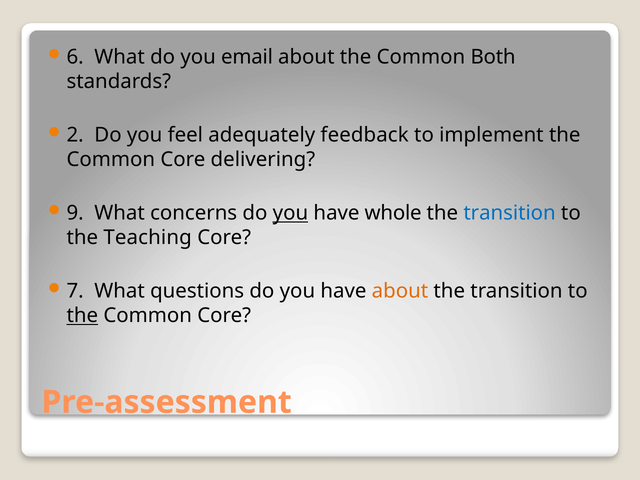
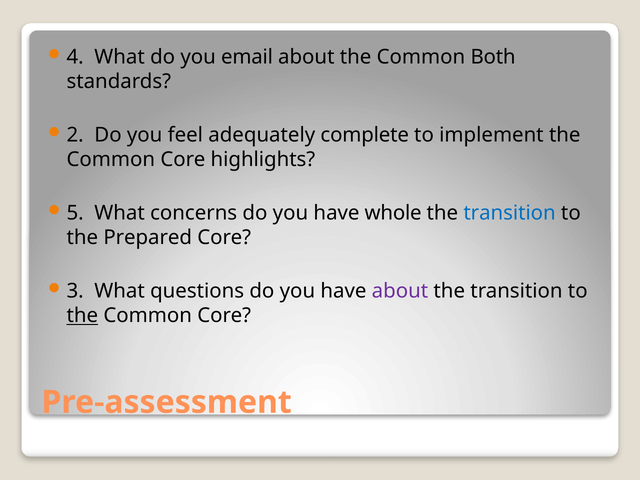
6: 6 -> 4 (75, 57)
feedback: feedback -> complete (365, 135)
delivering: delivering -> highlights (263, 160)
9: 9 -> 5 (75, 213)
you underline: present -> none (290, 213)
Teaching: Teaching -> Prepared (148, 238)
7: 7 -> 3 (75, 291)
about colour: orange -> purple (400, 291)
